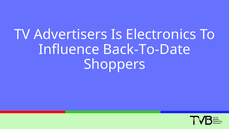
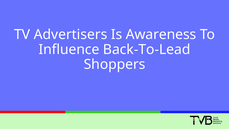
Electronics: Electronics -> Awareness (161, 34)
Back-To-Date: Back-To-Date -> Back-To-Lead (147, 49)
